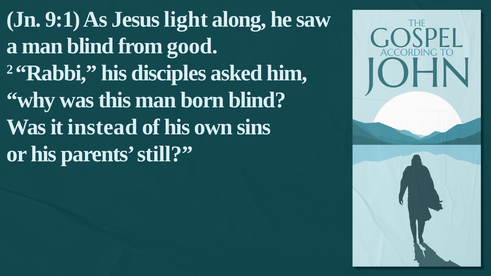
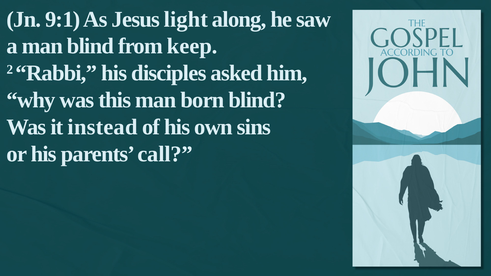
good: good -> keep (192, 46)
still: still -> call (165, 154)
